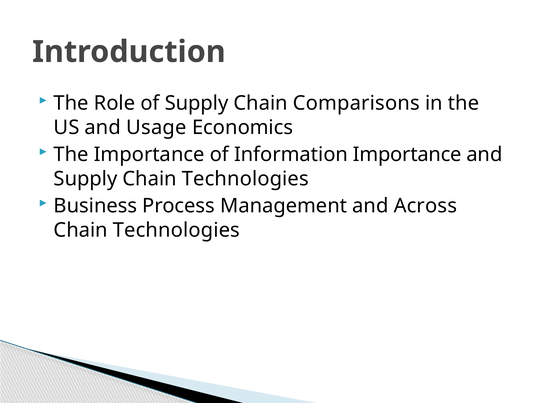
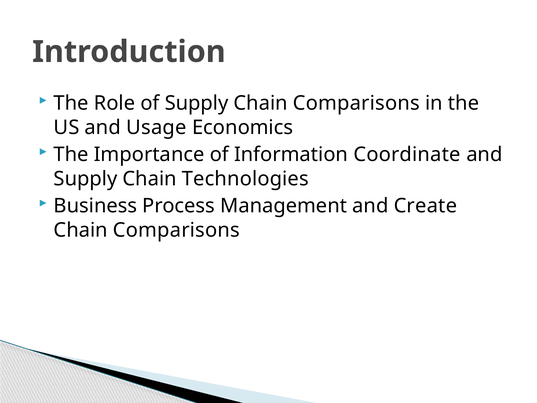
Information Importance: Importance -> Coordinate (407, 155)
Across: Across -> Create (425, 206)
Technologies: Technologies -> Comparisons (176, 230)
